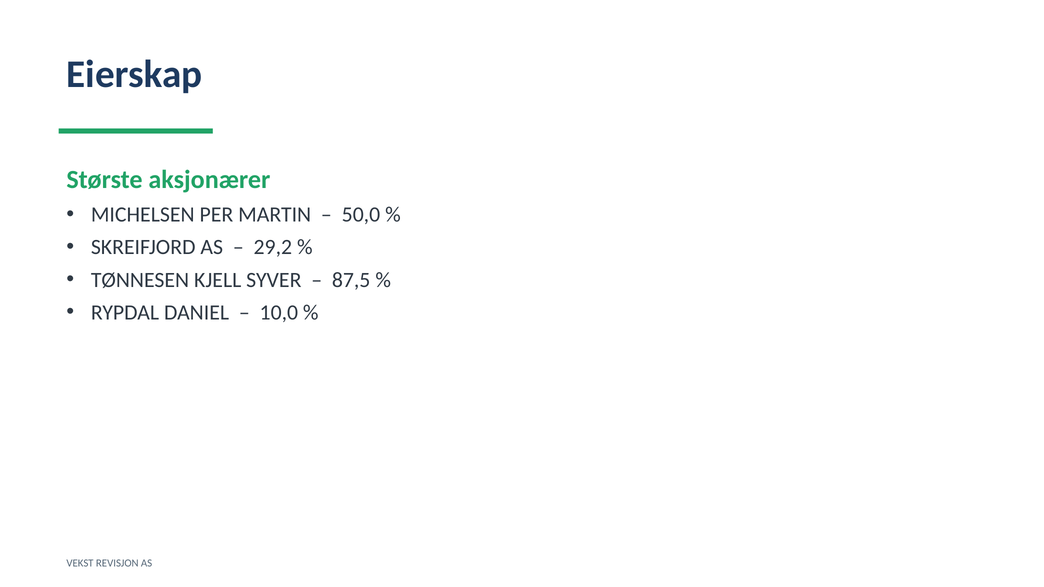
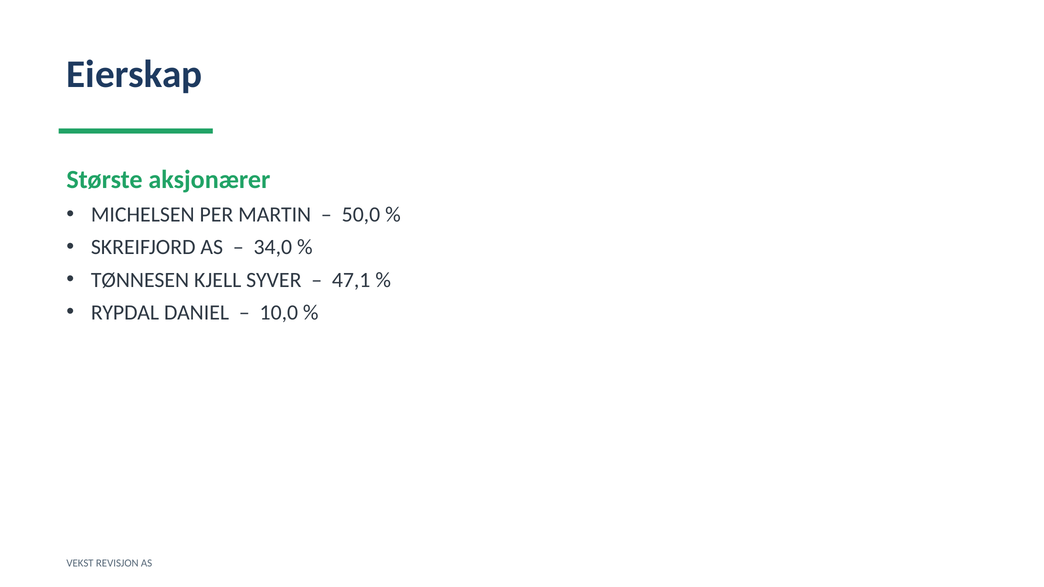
29,2: 29,2 -> 34,0 (273, 247)
87,5: 87,5 -> 47,1 (351, 280)
